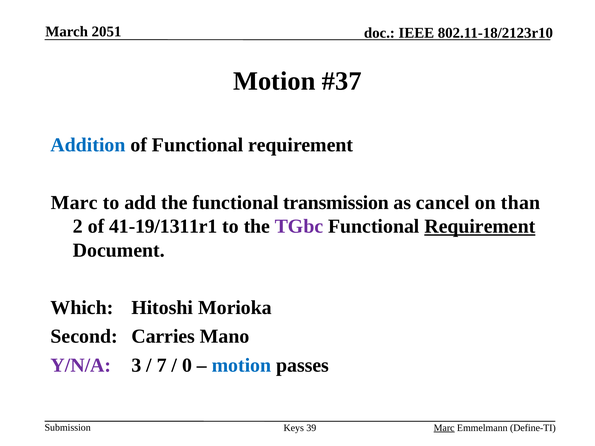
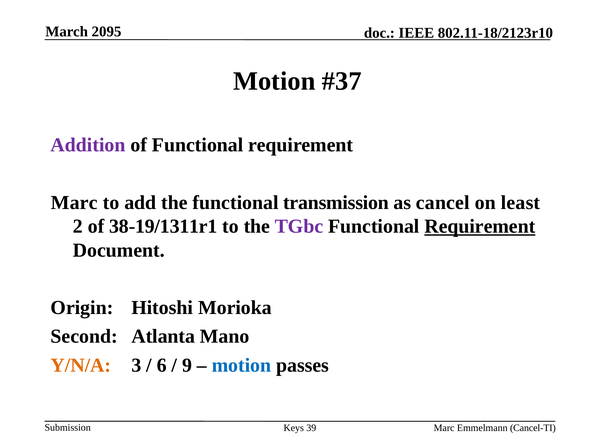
2051: 2051 -> 2095 (107, 32)
Addition colour: blue -> purple (88, 145)
than: than -> least (521, 203)
41-19/1311r1: 41-19/1311r1 -> 38-19/1311r1 (163, 227)
Which: Which -> Origin (82, 308)
Carries: Carries -> Atlanta (163, 337)
Y/N/A colour: purple -> orange (81, 365)
7: 7 -> 6 (162, 365)
0: 0 -> 9 (187, 365)
Marc underline: present -> none (444, 428)
Define-TI: Define-TI -> Cancel-TI (533, 428)
